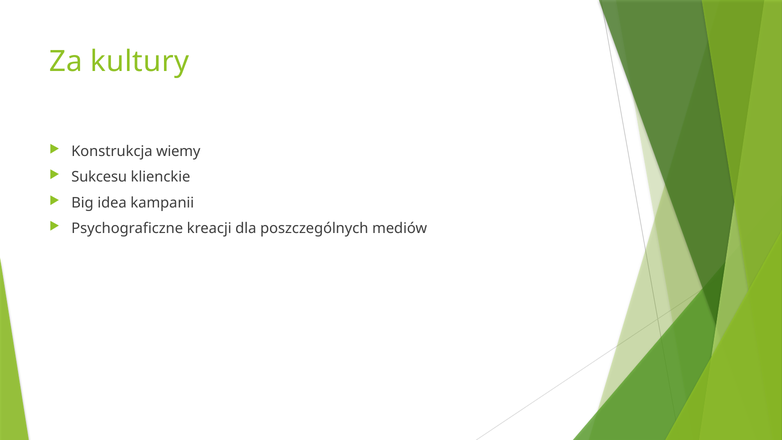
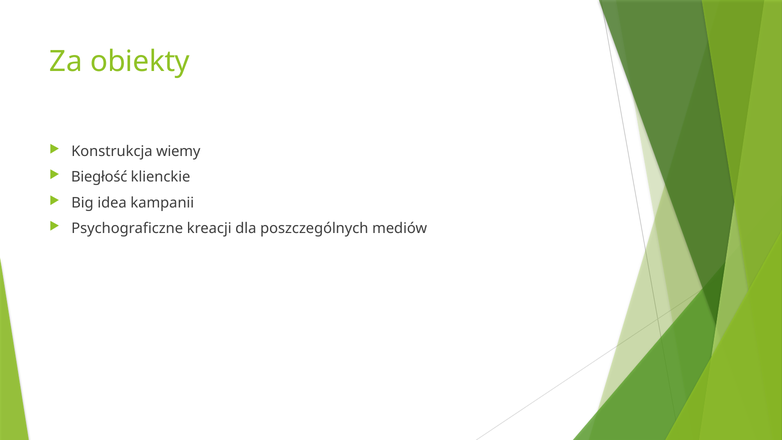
kultury: kultury -> obiekty (140, 62)
Sukcesu: Sukcesu -> Biegłość (99, 177)
